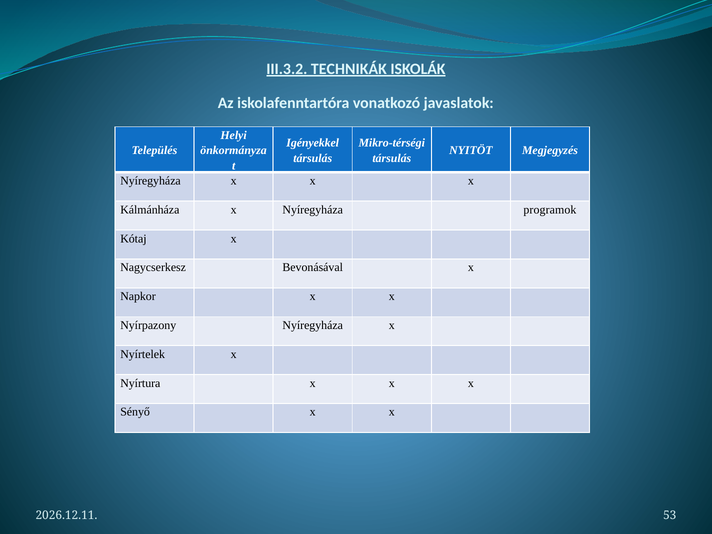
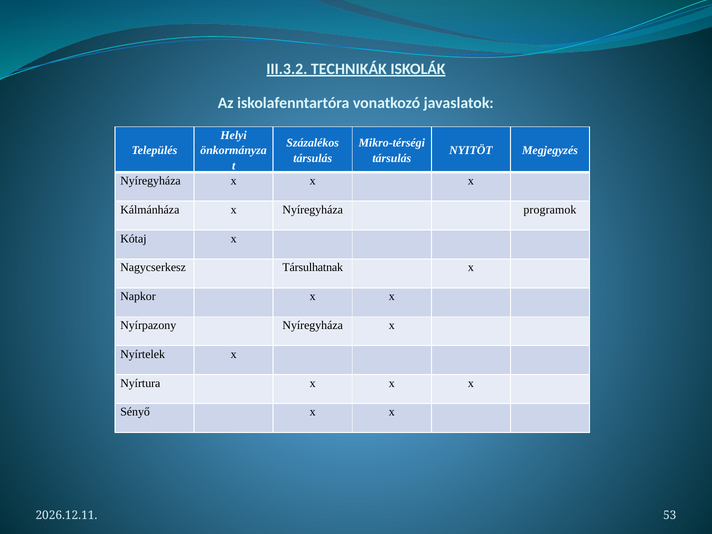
Igényekkel: Igényekkel -> Százalékos (313, 143)
Bevonásával: Bevonásával -> Társulhatnak (313, 268)
